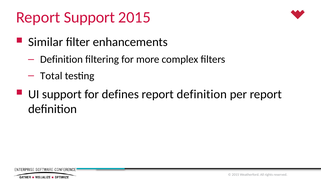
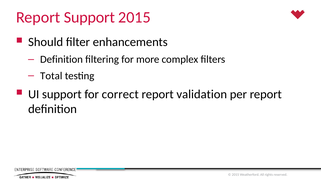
Similar: Similar -> Should (46, 42)
defines: defines -> correct (120, 94)
definition: definition -> validation (202, 94)
